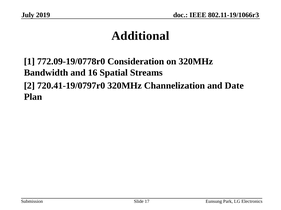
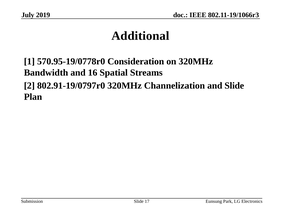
772.09-19/0778r0: 772.09-19/0778r0 -> 570.95-19/0778r0 (71, 62)
720.41-19/0797r0: 720.41-19/0797r0 -> 802.91-19/0797r0 (71, 86)
and Date: Date -> Slide (234, 86)
